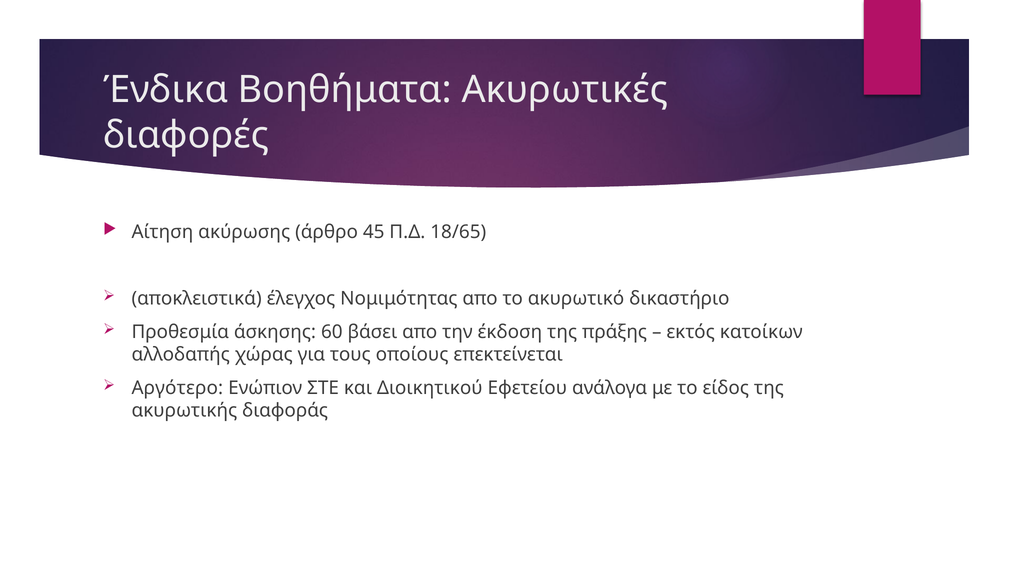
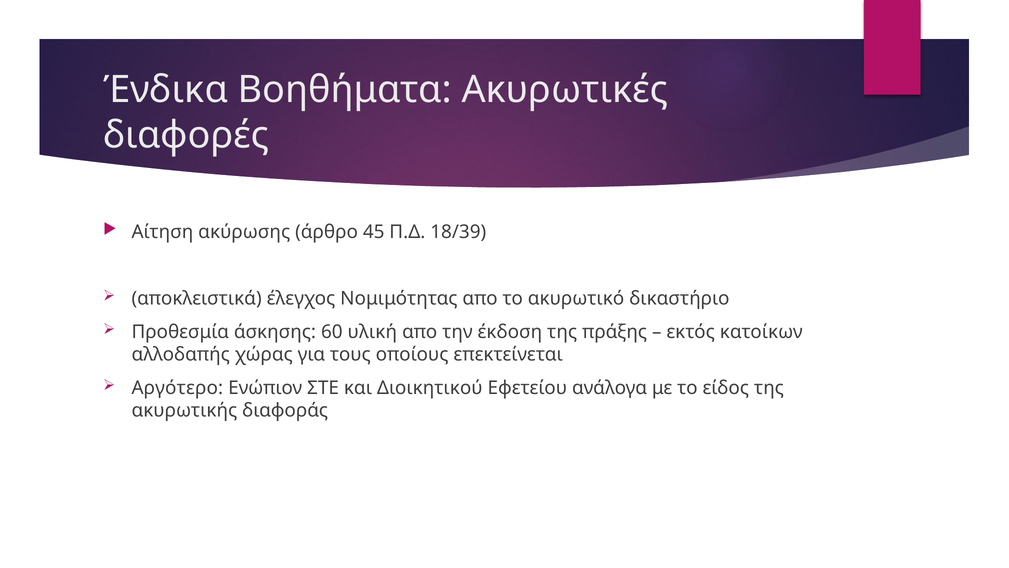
18/65: 18/65 -> 18/39 (458, 232)
βάσει: βάσει -> υλική (372, 332)
